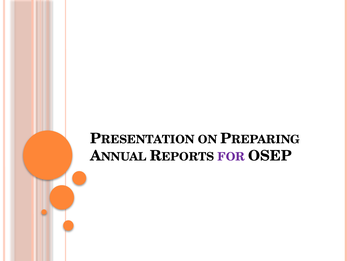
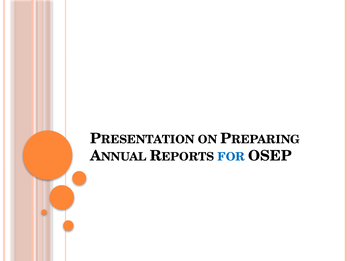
FOR colour: purple -> blue (231, 156)
